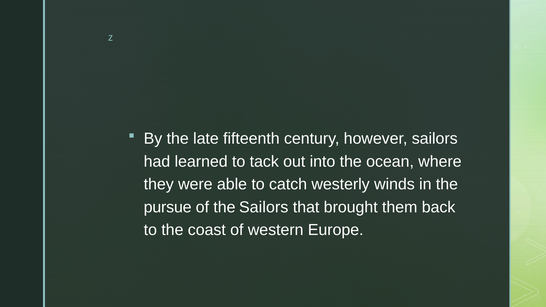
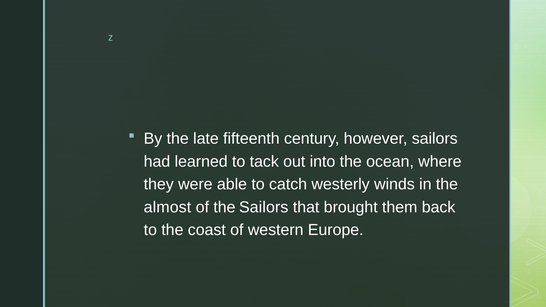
pursue: pursue -> almost (167, 207)
